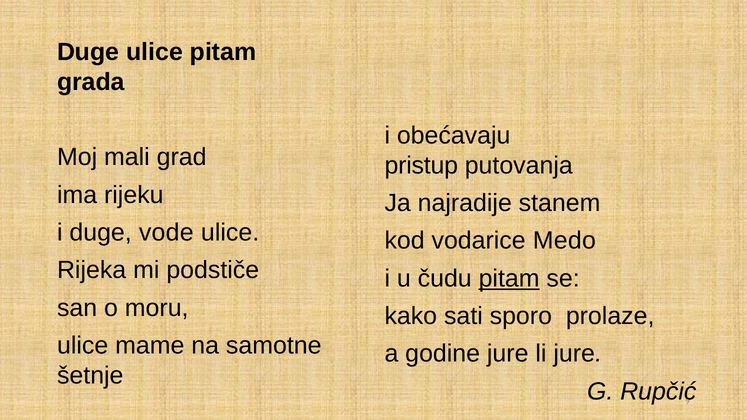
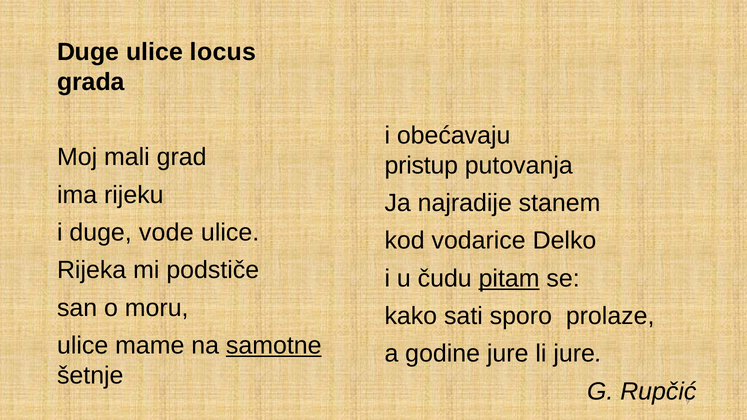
ulice pitam: pitam -> locus (223, 52)
Medo: Medo -> Delko (564, 241)
samotne underline: none -> present (274, 346)
